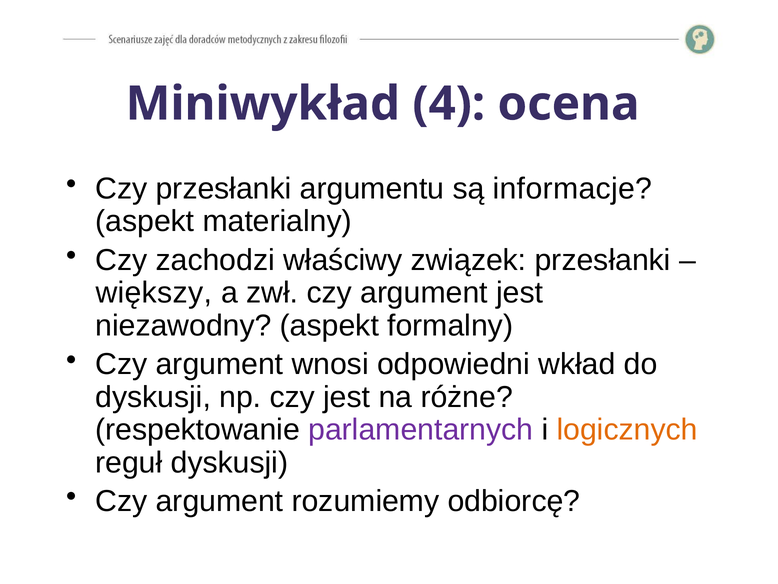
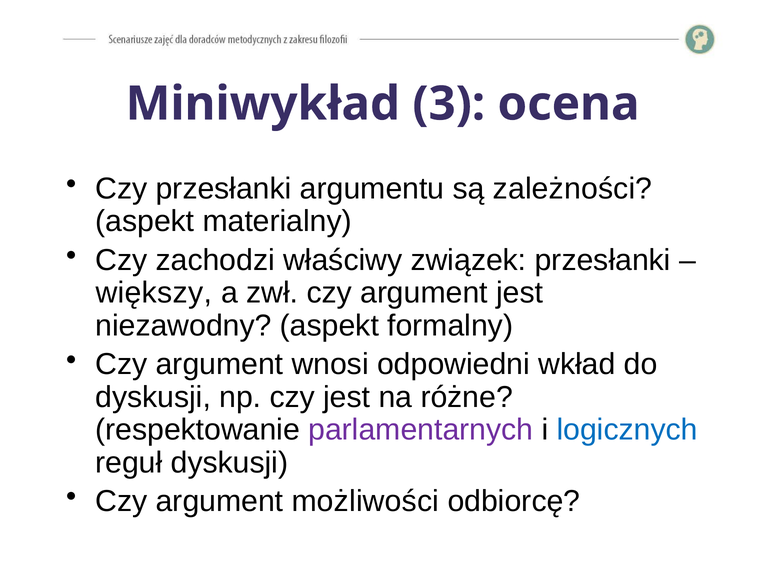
4: 4 -> 3 (449, 104)
informacje: informacje -> zależności (573, 189)
logicznych colour: orange -> blue (627, 430)
rozumiemy: rozumiemy -> możliwości (365, 501)
